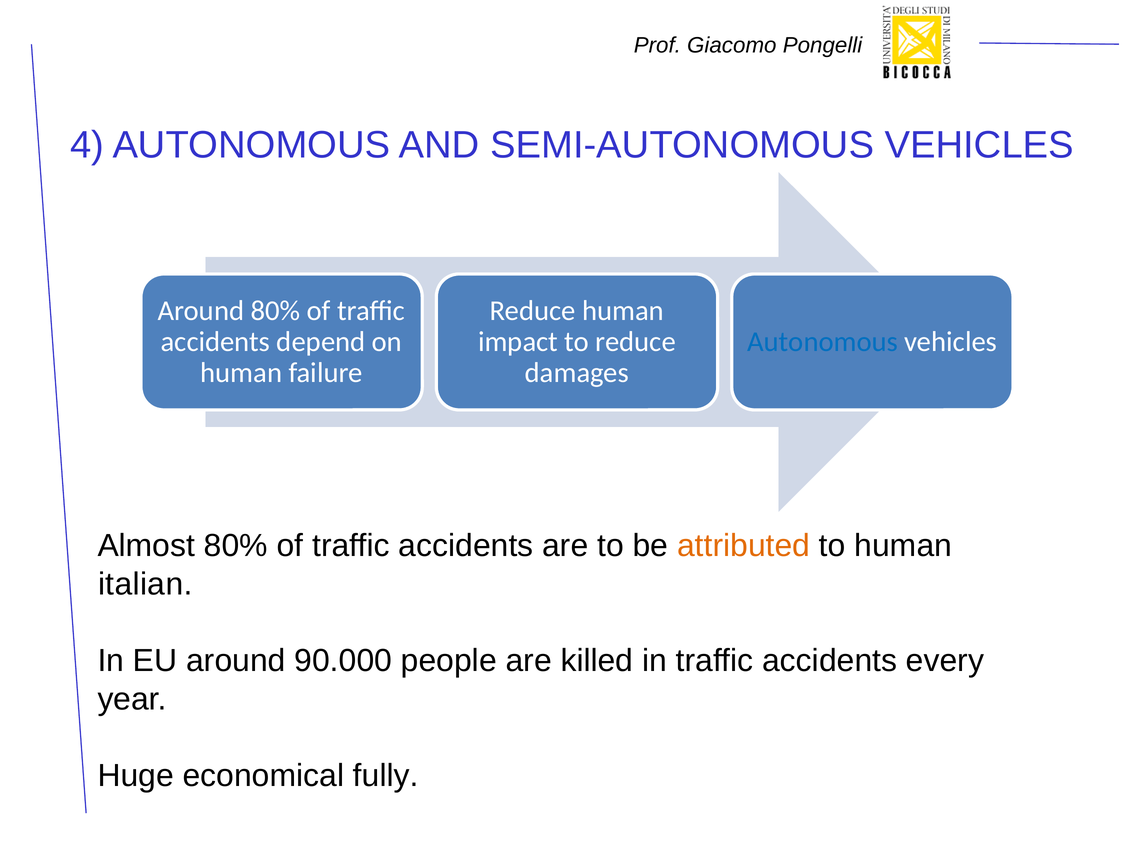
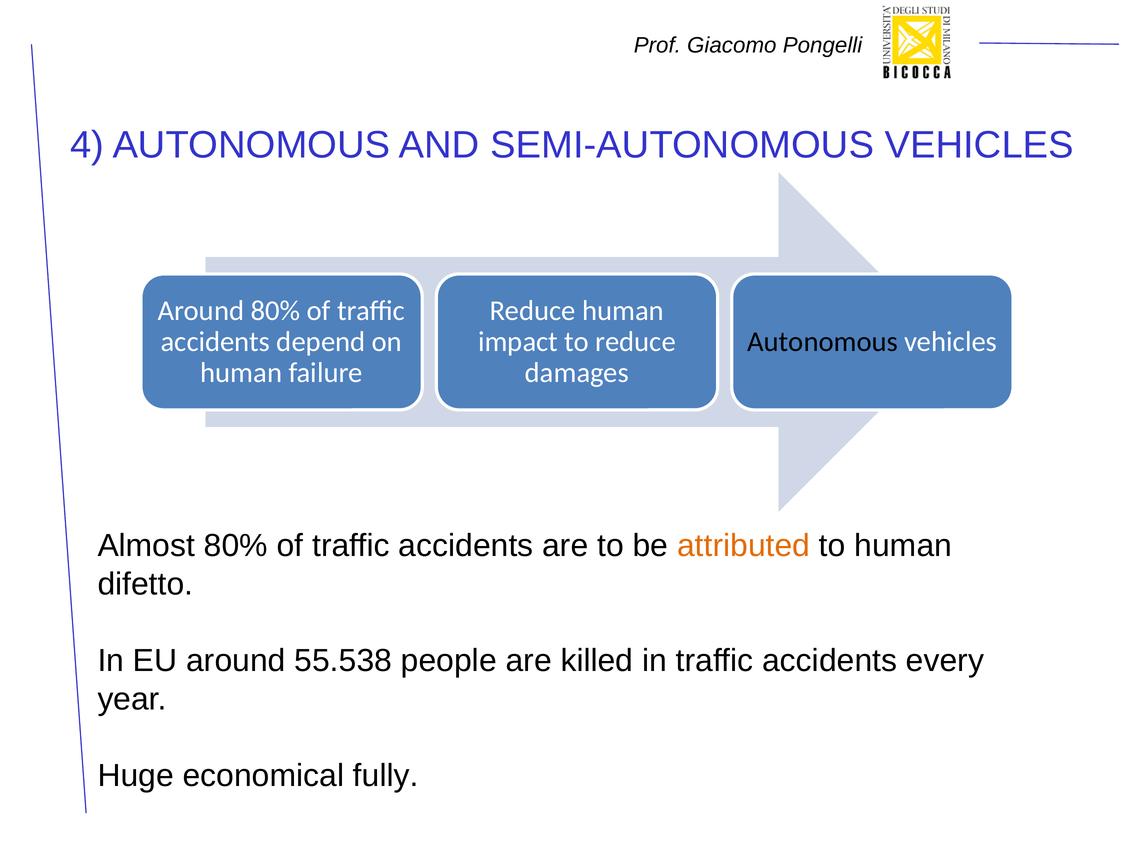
Autonomous colour: blue -> black (823, 342)
italian: italian -> difetto (145, 584)
90.000: 90.000 -> 55.538 (343, 661)
